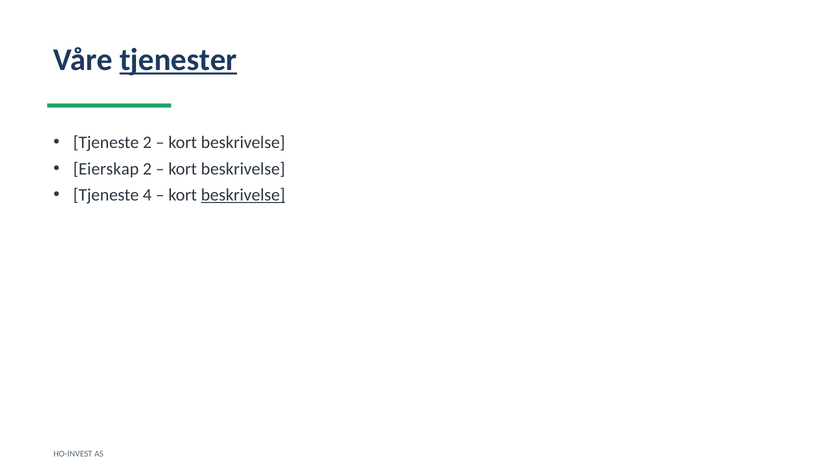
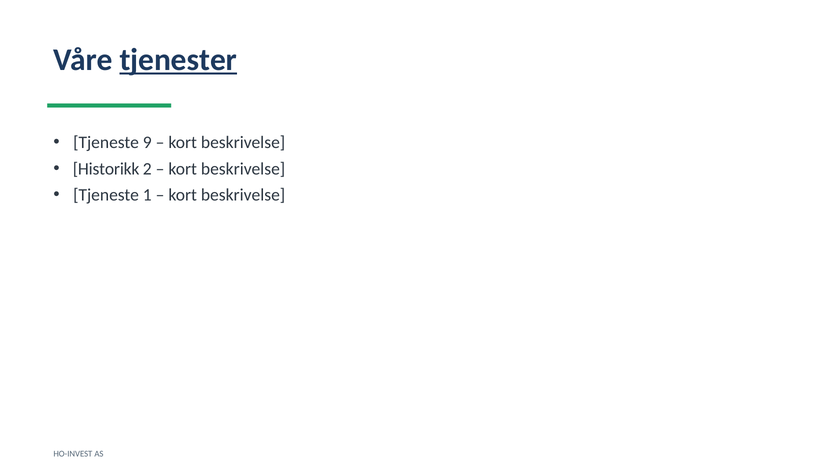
Tjeneste 2: 2 -> 9 (147, 142)
Eierskap: Eierskap -> Historikk (106, 169)
4: 4 -> 1 (147, 195)
beskrivelse underline: present -> none (243, 195)
